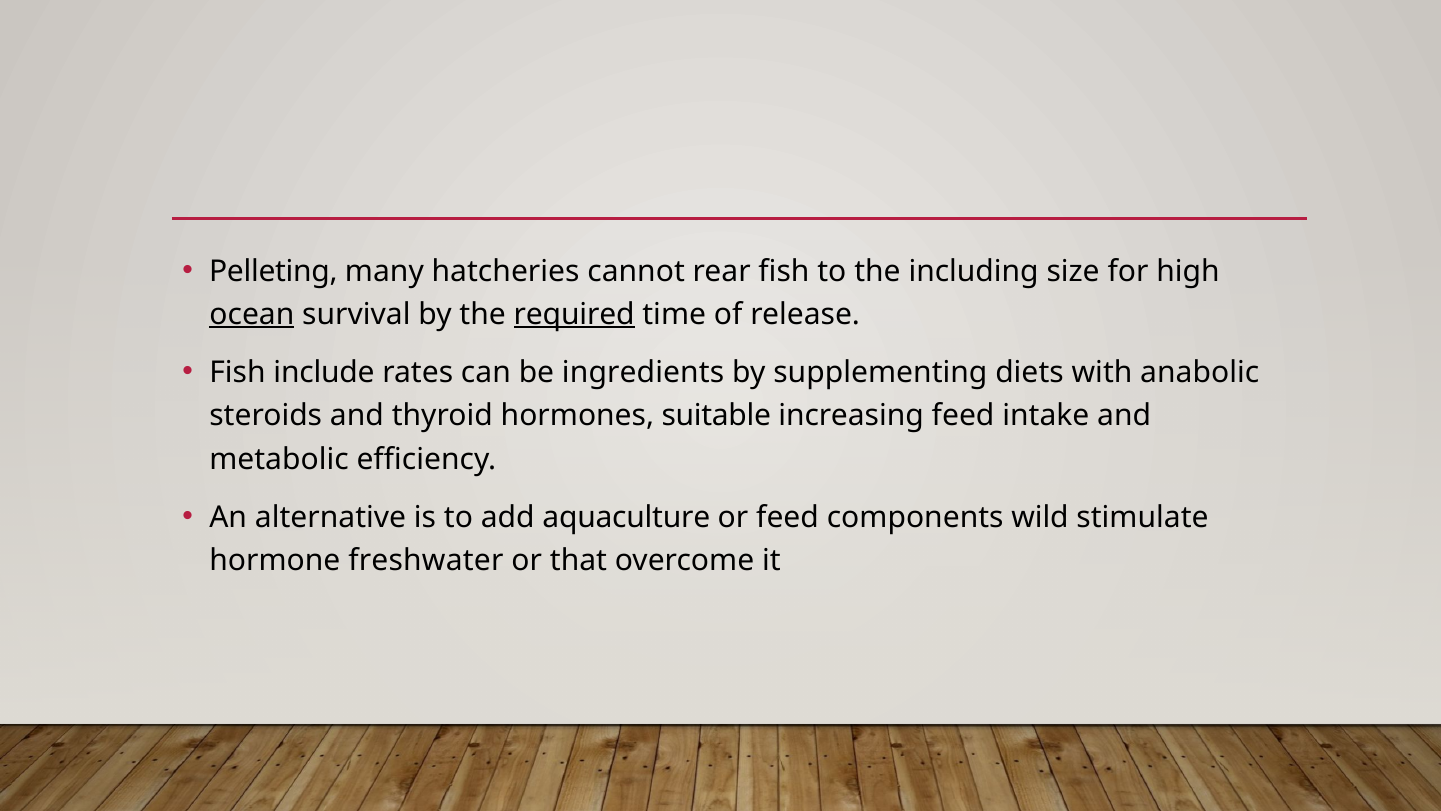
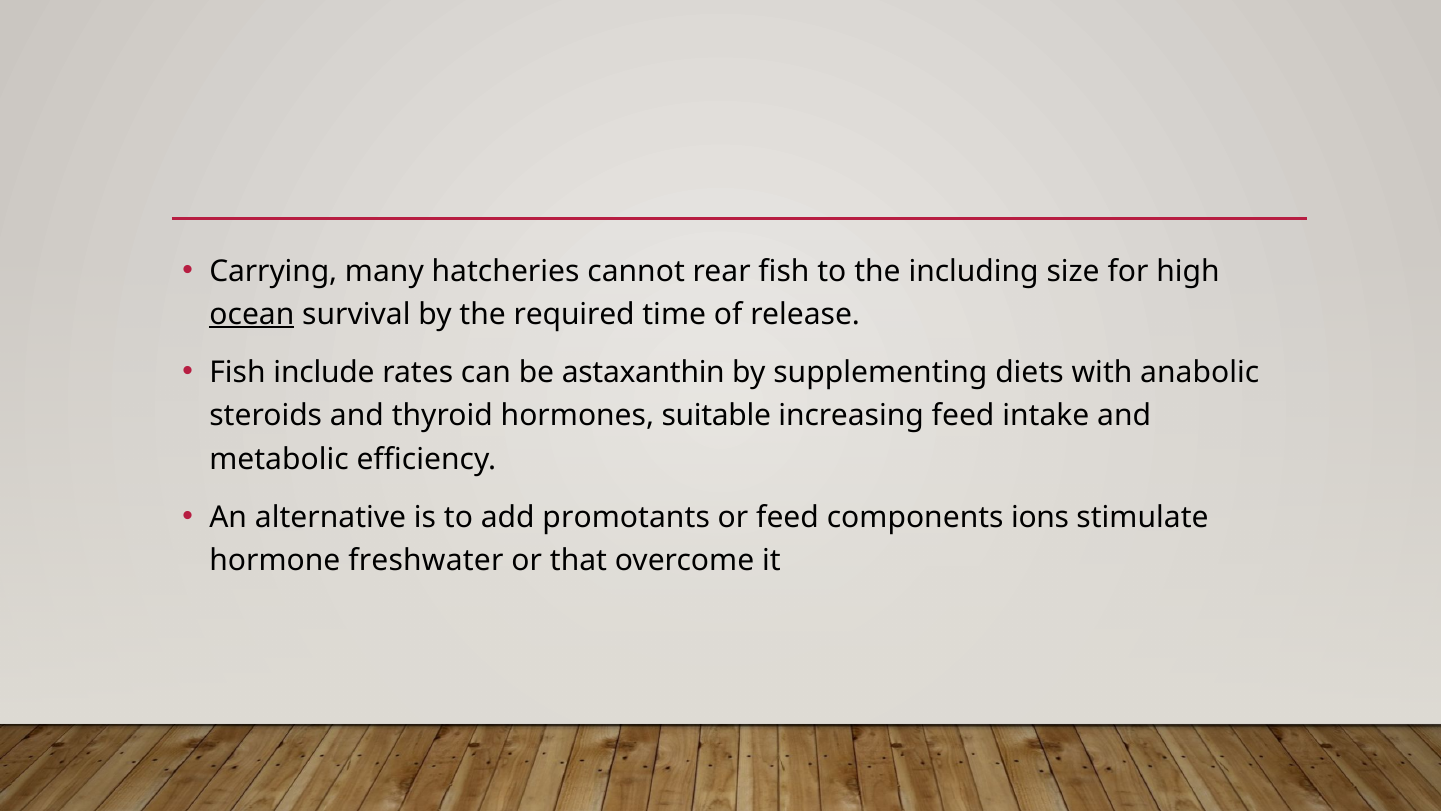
Pelleting: Pelleting -> Carrying (273, 271)
required underline: present -> none (574, 314)
ingredients: ingredients -> astaxanthin (643, 372)
aquaculture: aquaculture -> promotants (626, 517)
wild: wild -> ions (1040, 517)
